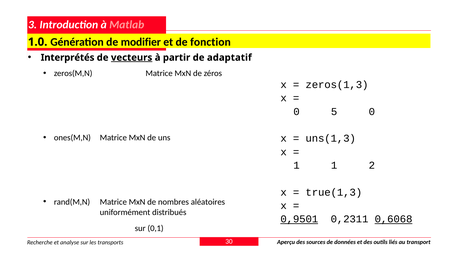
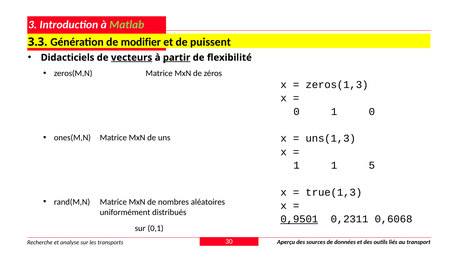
Matlab colour: pink -> light green (127, 25)
1.0: 1.0 -> 3.3 (38, 42)
fonction: fonction -> puissent (211, 42)
Interprétés: Interprétés -> Didacticiels (68, 57)
partir underline: none -> present (177, 57)
adaptatif: adaptatif -> flexibilité (229, 57)
0 5: 5 -> 1 (334, 111)
2: 2 -> 5 (372, 165)
0,6068 underline: present -> none (394, 219)
